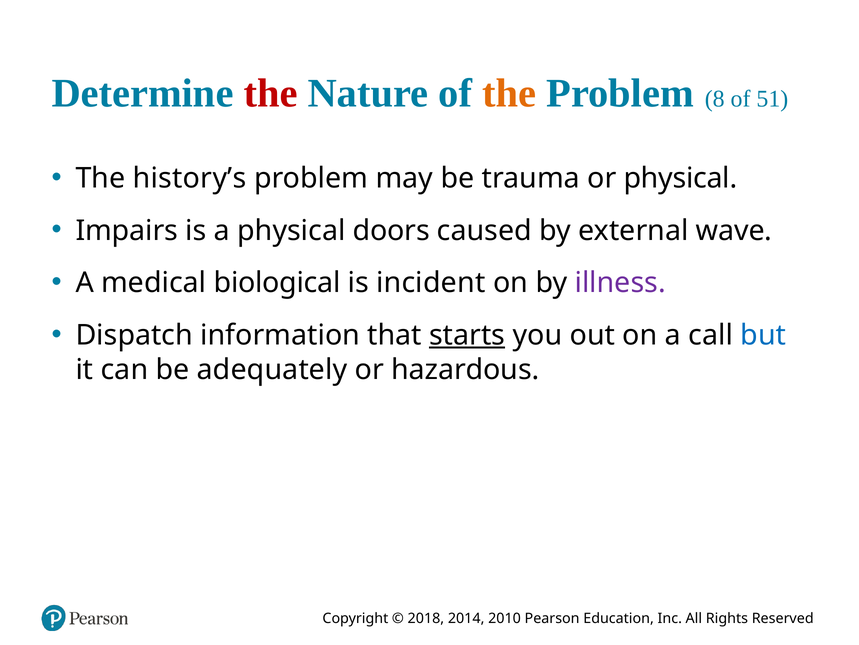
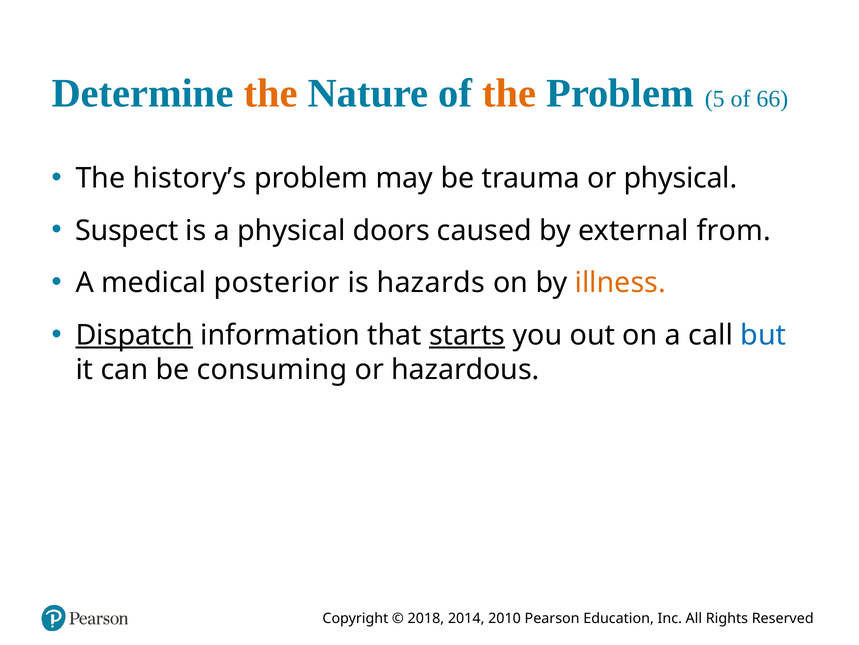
the colour: red -> orange (271, 93)
8: 8 -> 5 (715, 99)
51: 51 -> 66 (772, 99)
Impairs: Impairs -> Suspect (127, 230)
wave: wave -> from (734, 230)
biological: biological -> posterior (277, 283)
incident: incident -> hazards (431, 283)
illness colour: purple -> orange (620, 283)
Dispatch underline: none -> present (134, 335)
adequately: adequately -> consuming (272, 369)
